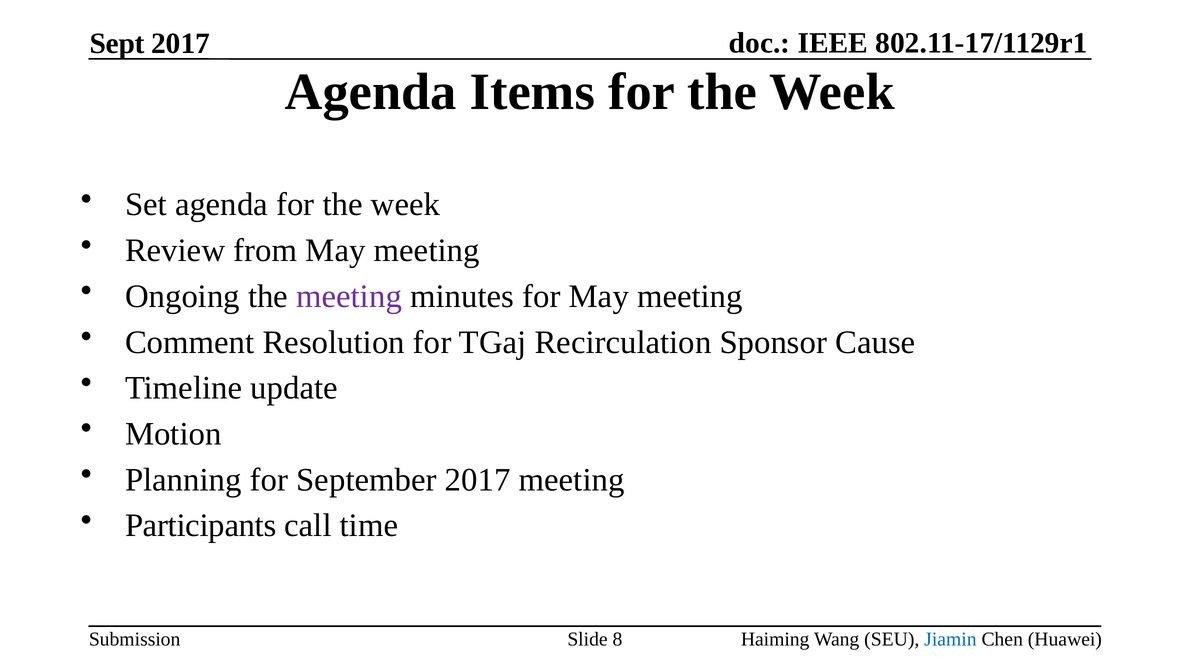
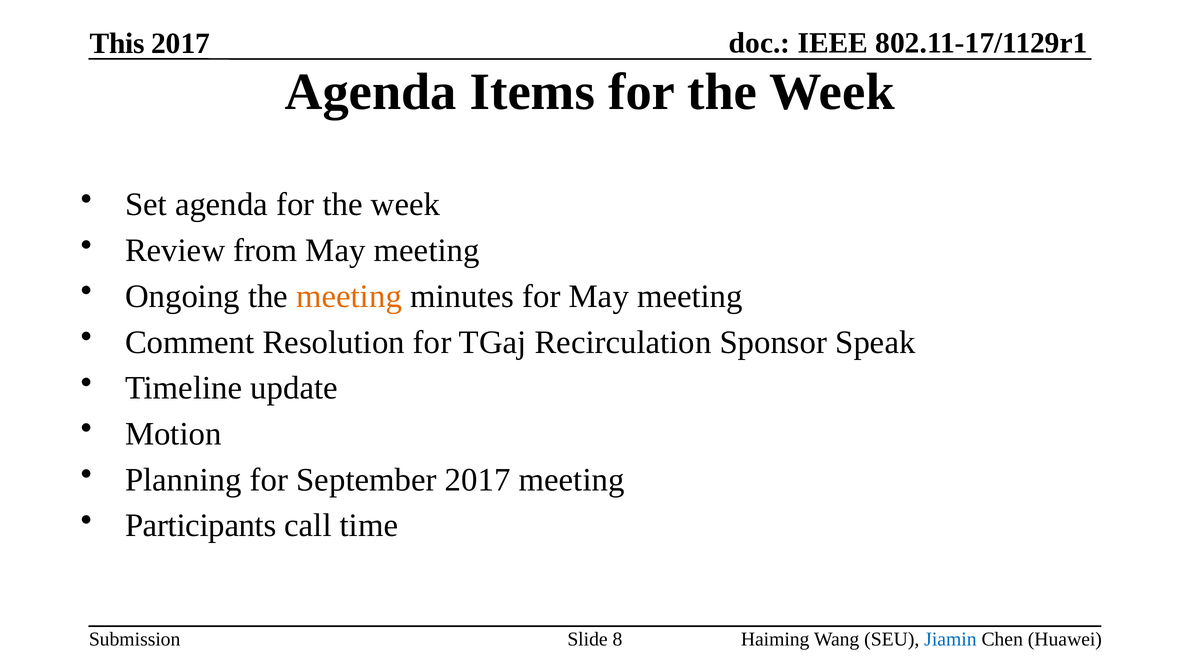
Sept: Sept -> This (117, 43)
meeting colour: purple -> orange (349, 297)
Cause: Cause -> Speak (875, 343)
